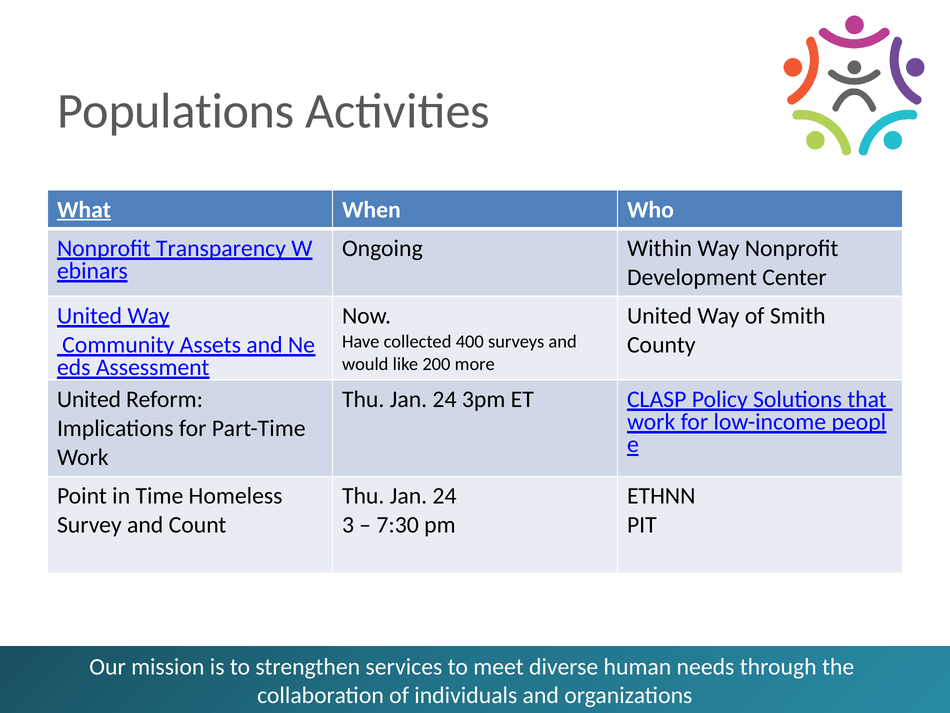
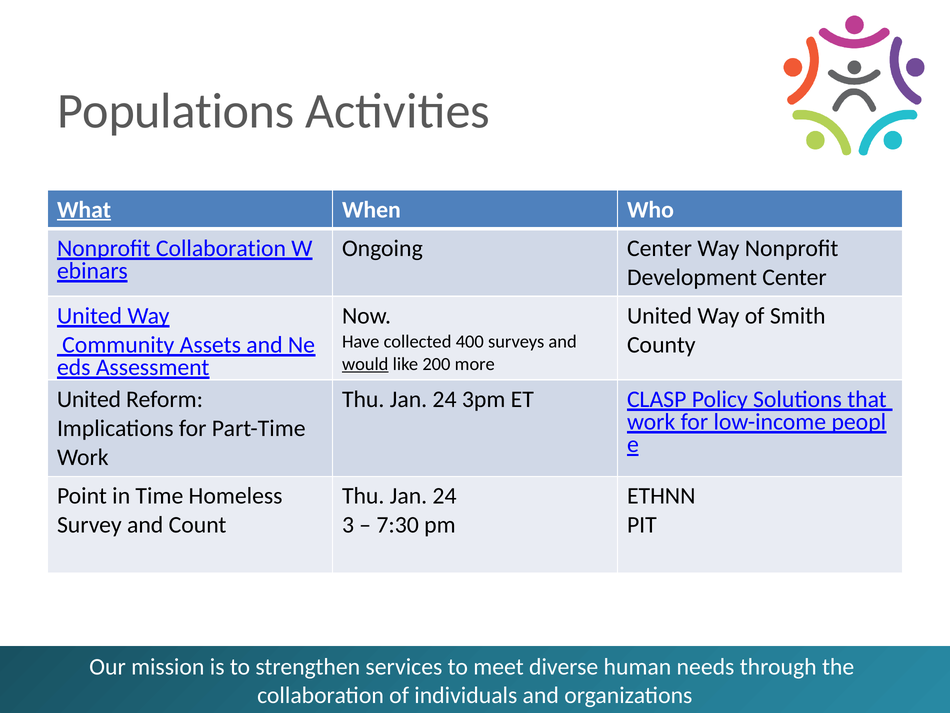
Nonprofit Transparency: Transparency -> Collaboration (221, 248)
Ongoing Within: Within -> Center (659, 248)
would underline: none -> present (365, 364)
